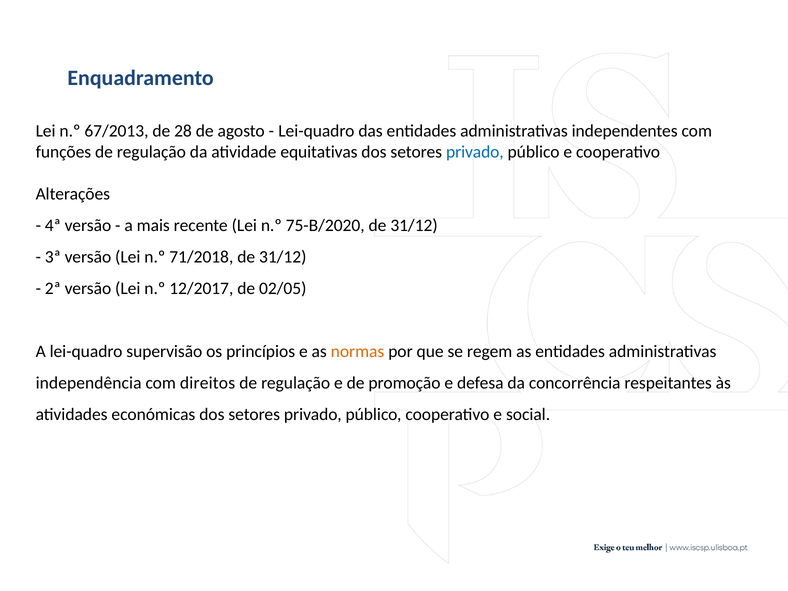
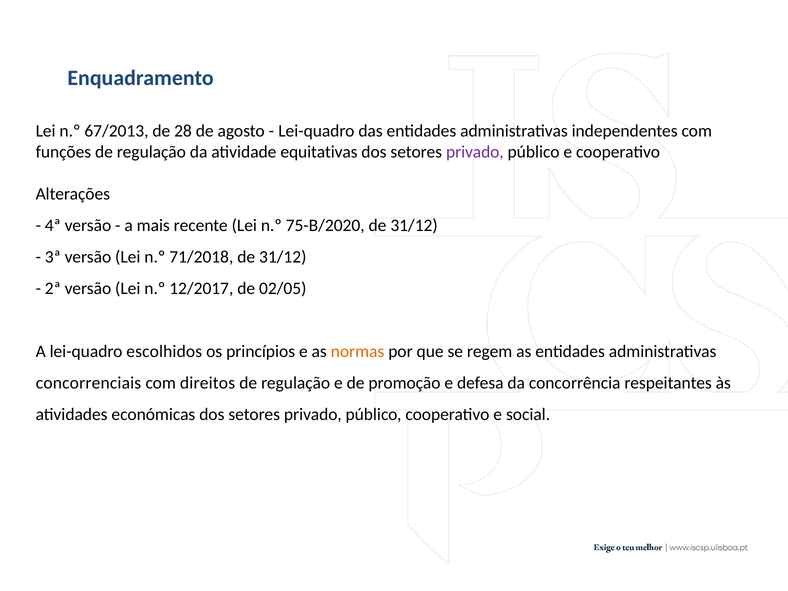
privado colour: blue -> purple (475, 152)
supervisão: supervisão -> escolhidos (164, 352)
independência: independência -> concorrenciais (89, 383)
